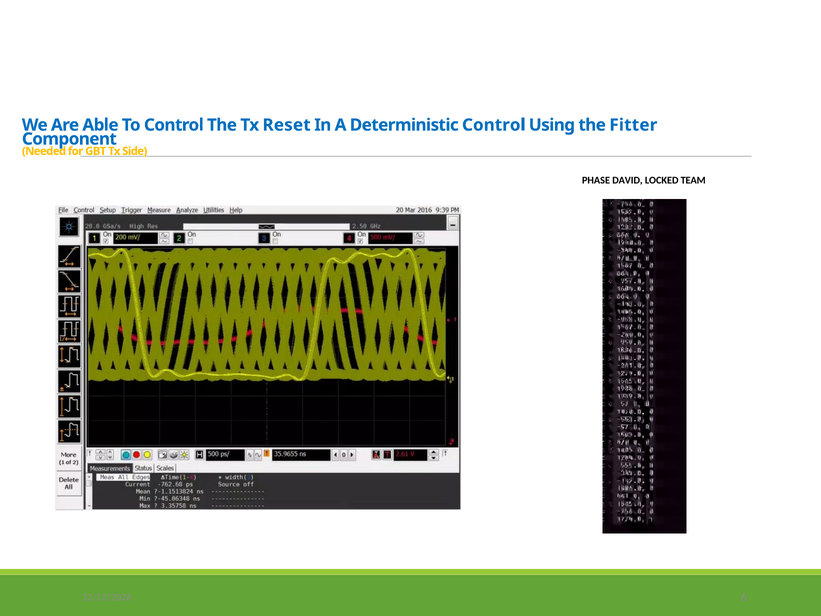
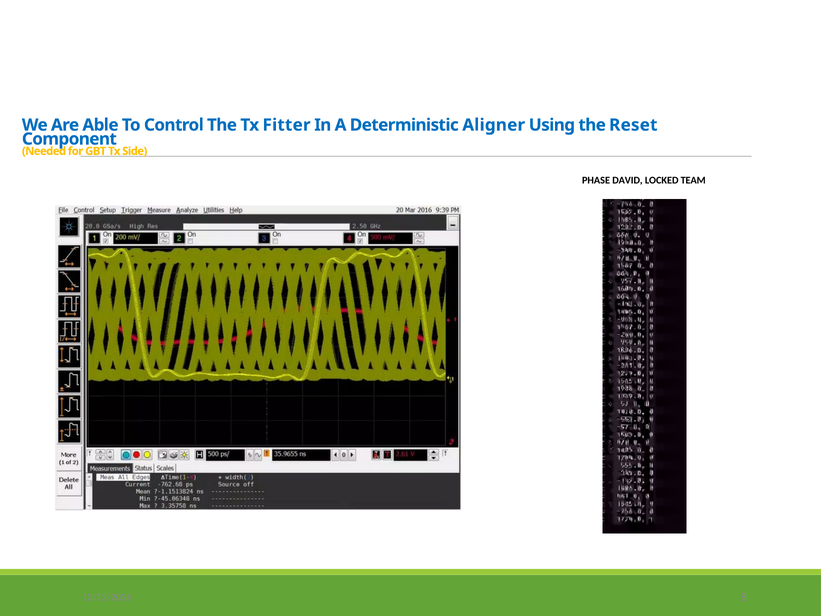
Reset: Reset -> Fitter (287, 125)
Deterministic Control: Control -> Aligner (494, 125)
Fitter: Fitter -> Reset (633, 125)
6: 6 -> 8 (744, 597)
